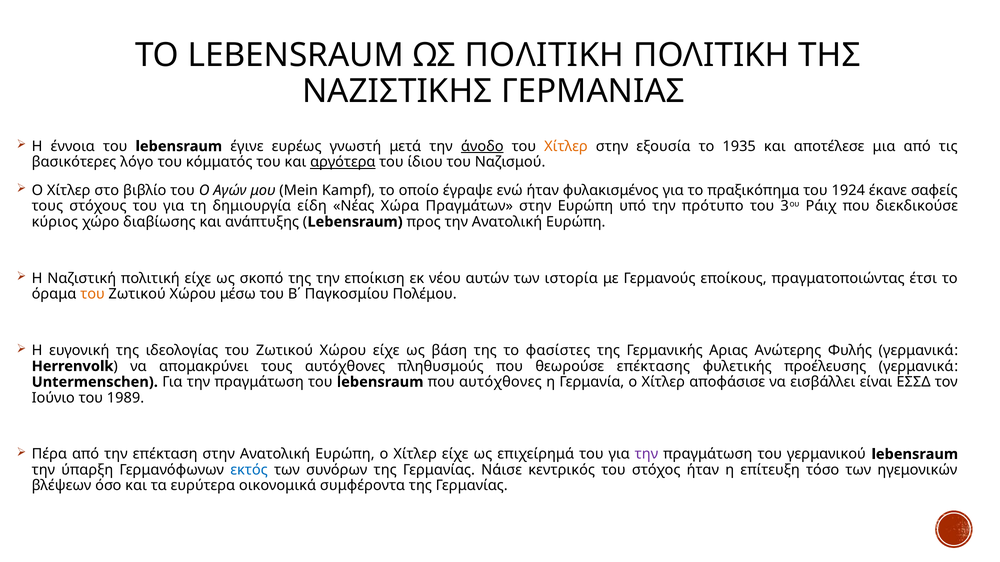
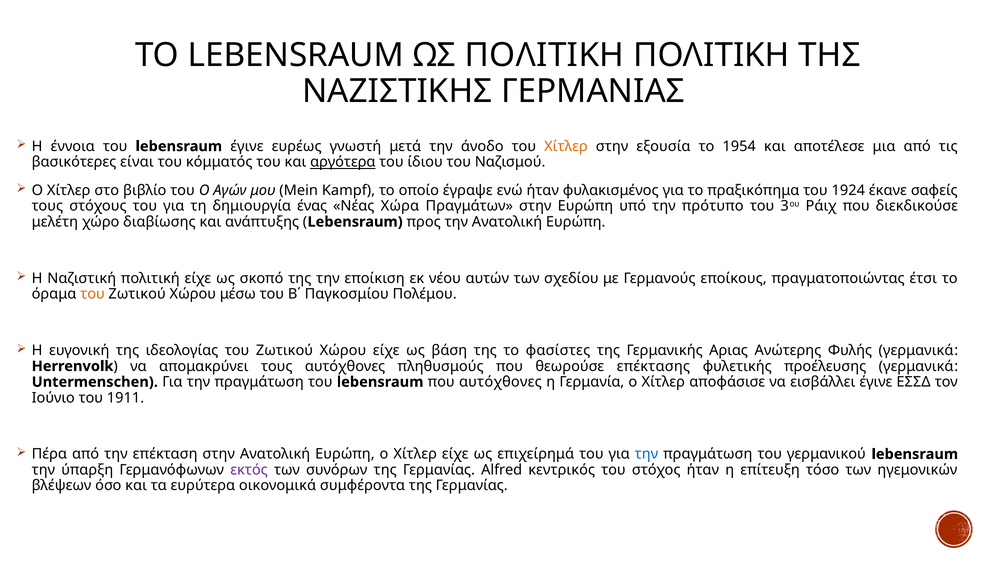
άνοδο underline: present -> none (482, 146)
1935: 1935 -> 1954 (739, 146)
λόγο: λόγο -> είναι (137, 162)
είδη: είδη -> ένας (312, 206)
κύριος: κύριος -> μελέτη (55, 222)
ιστορία: ιστορία -> σχεδίου (571, 279)
εισβάλλει είναι: είναι -> έγινε (876, 382)
1989: 1989 -> 1911 (126, 398)
την colour: purple -> blue (646, 455)
εκτός colour: blue -> purple (249, 470)
Νάισε: Νάισε -> Alfred (502, 470)
